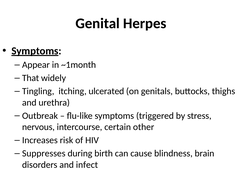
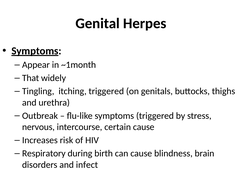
itching ulcerated: ulcerated -> triggered (106, 91)
certain other: other -> cause (144, 127)
Suppresses: Suppresses -> Respiratory (44, 153)
